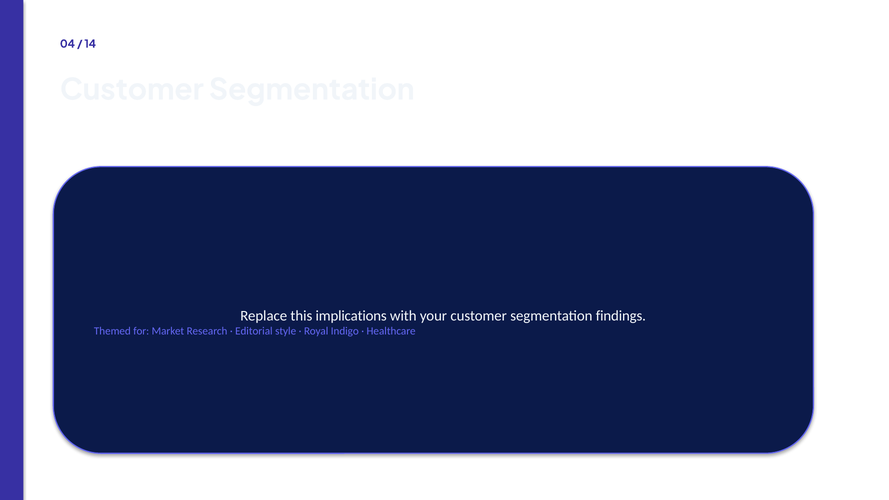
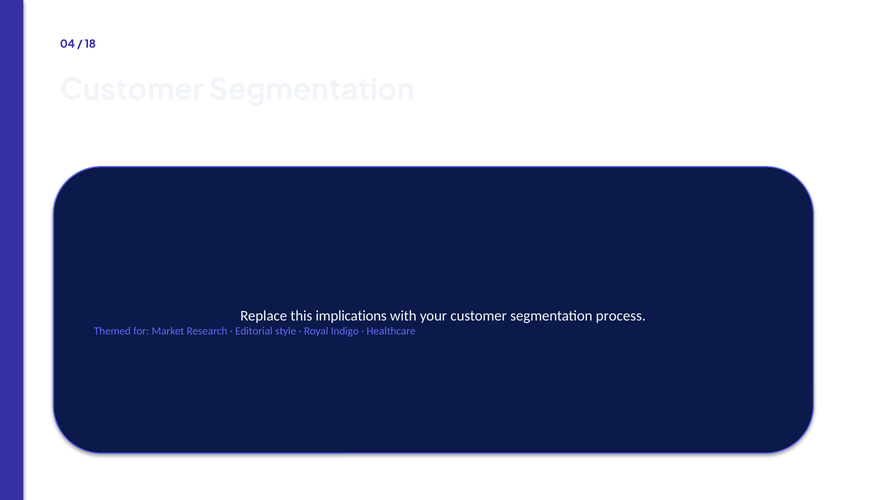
14: 14 -> 18 (90, 44)
findings: findings -> process (621, 316)
